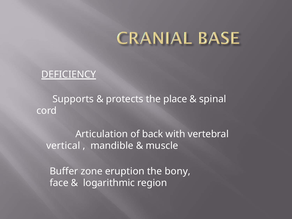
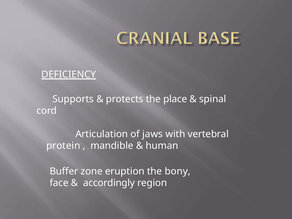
back: back -> jaws (153, 134)
vertical: vertical -> protein (63, 146)
muscle: muscle -> human (162, 146)
logarithmic: logarithmic -> accordingly (109, 183)
